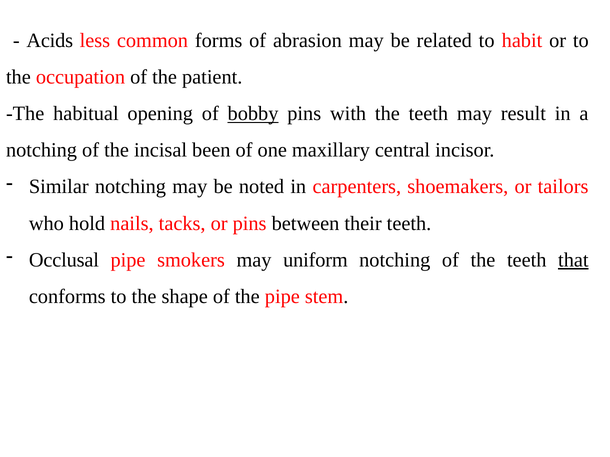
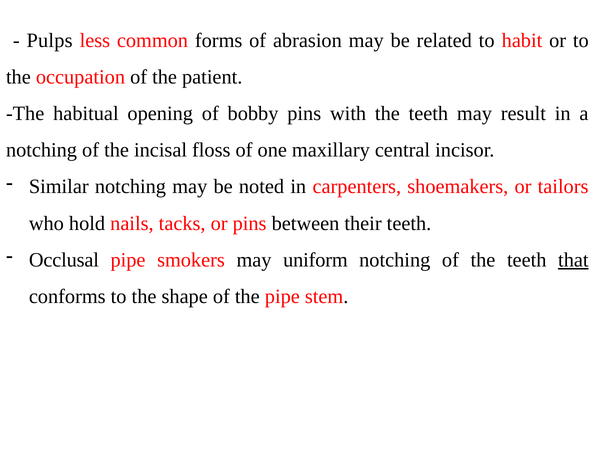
Acids: Acids -> Pulps (50, 41)
bobby underline: present -> none (253, 114)
been: been -> floss (211, 150)
